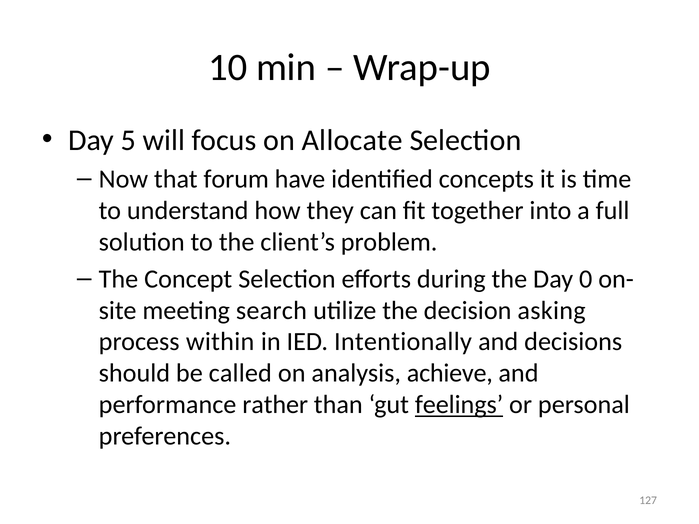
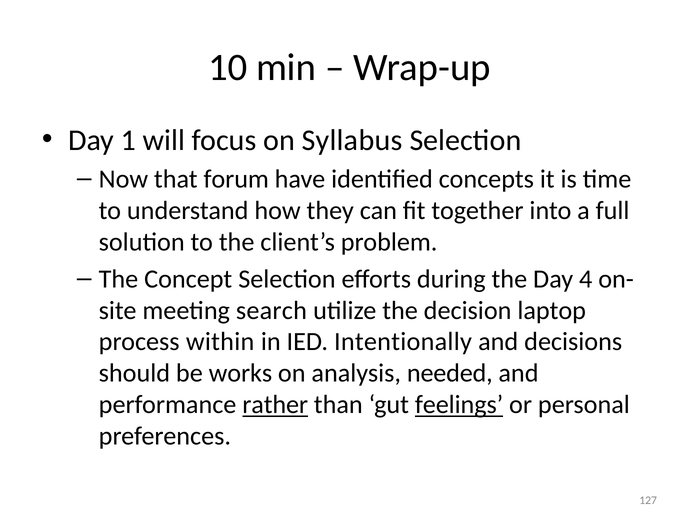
5: 5 -> 1 (128, 140)
Allocate: Allocate -> Syllabus (352, 140)
0: 0 -> 4 (586, 279)
asking: asking -> laptop (552, 311)
called: called -> works (240, 373)
achieve: achieve -> needed (450, 373)
rather underline: none -> present (275, 405)
